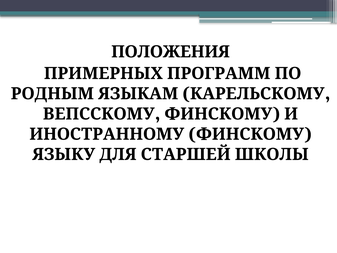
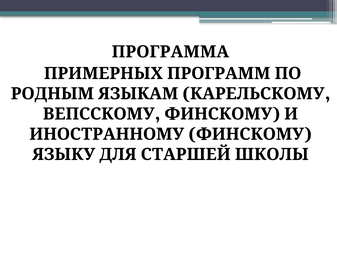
ПОЛОЖЕНИЯ: ПОЛОЖЕНИЯ -> ПРОГРАММА (170, 52)
